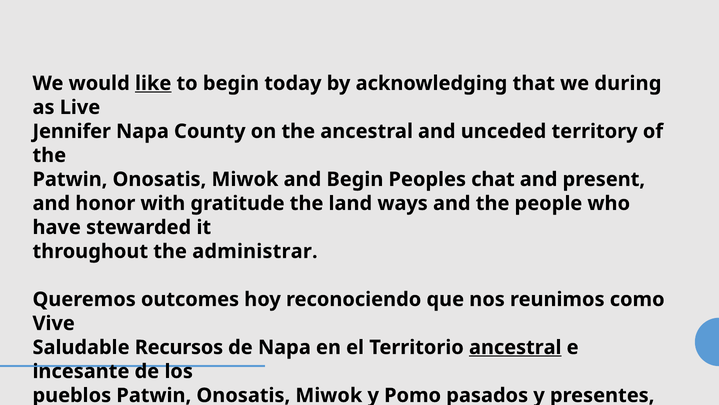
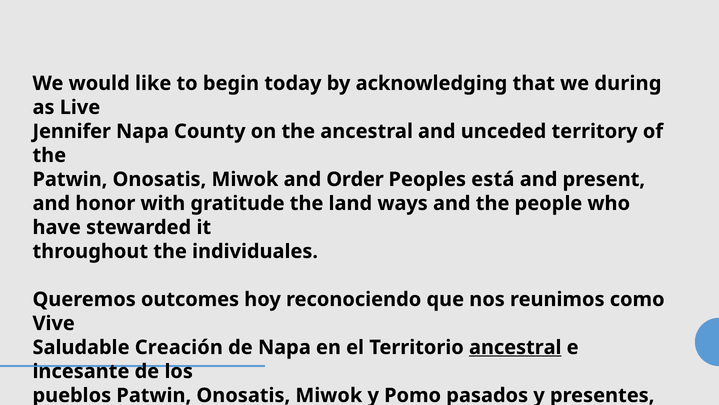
like underline: present -> none (153, 83)
and Begin: Begin -> Order (355, 179)
chat: chat -> está (493, 179)
administrar: administrar -> individuales (255, 251)
Recursos: Recursos -> Creación (179, 347)
